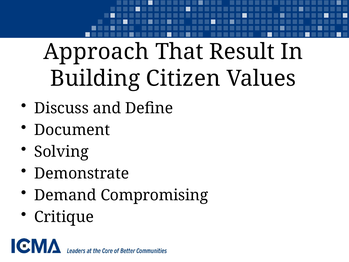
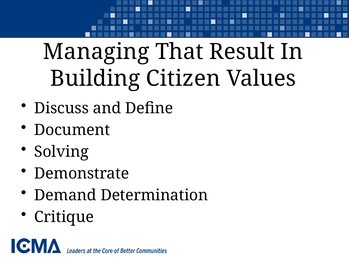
Approach: Approach -> Managing (96, 52)
Compromising: Compromising -> Determination (154, 195)
